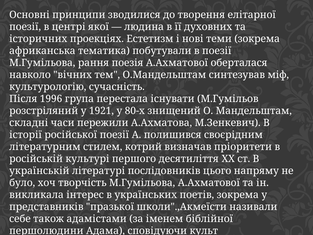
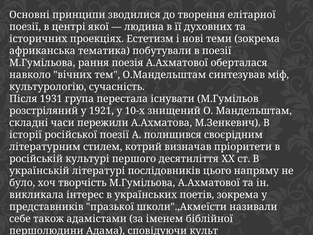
1996: 1996 -> 1931 (51, 99)
80-х: 80-х -> 10-х (135, 111)
